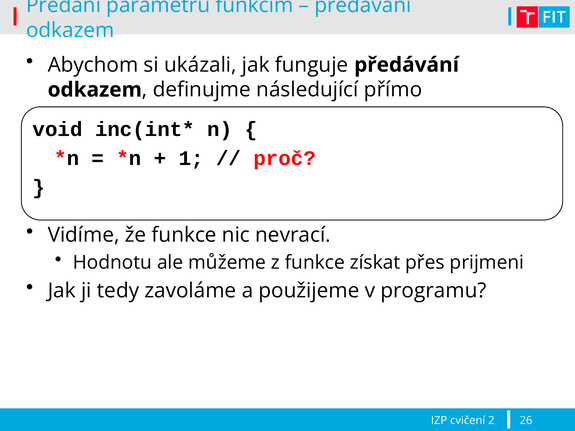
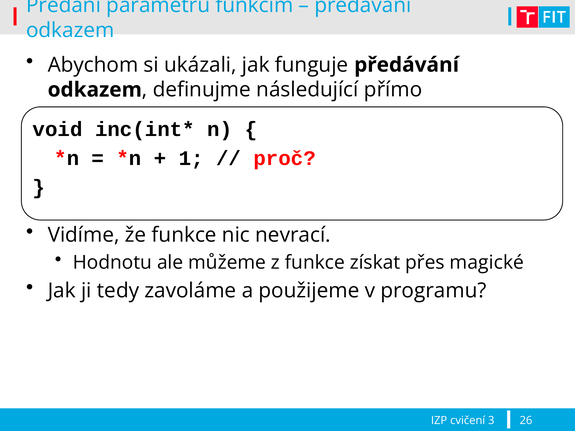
prijmeni: prijmeni -> magické (487, 263)
2: 2 -> 3 (491, 421)
